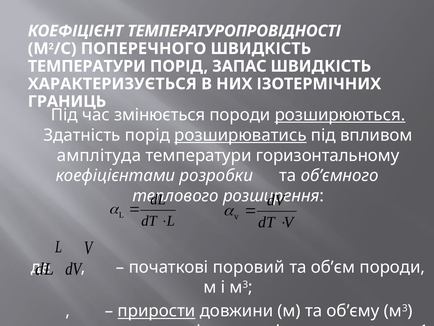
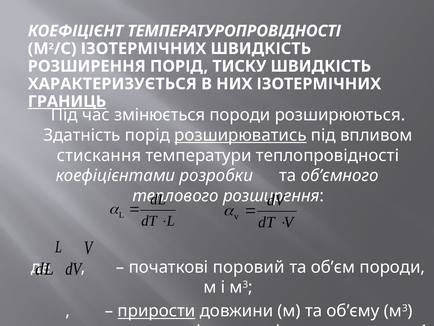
М2/С ПОПЕРЕЧНОГО: ПОПЕРЕЧНОГО -> ІЗОТЕРМІЧНИХ (144, 49)
ТЕМПЕРАТУРИ: ТЕМПЕРАТУРИ -> РОЗШИРЕННЯ (87, 66)
ЗАПАС: ЗАПАС -> ТИСКУ (239, 66)
ГРАНИЦЬ underline: none -> present (67, 101)
розширюються underline: present -> none (340, 115)
амплітуда: амплітуда -> стискання (99, 155)
горизонтальному: горизонтальному -> теплопровідності (328, 155)
